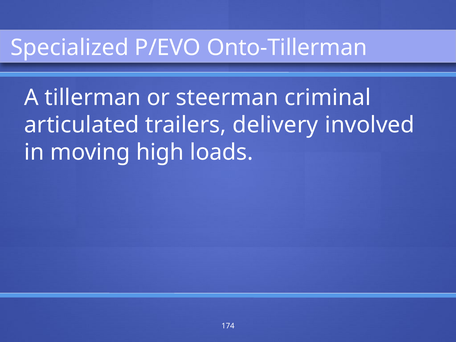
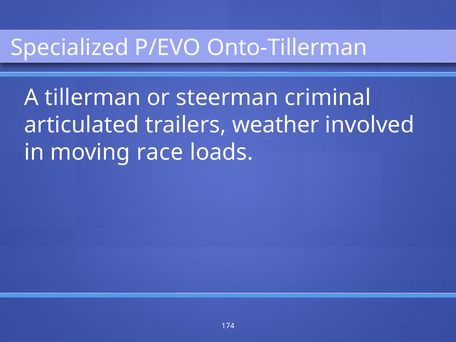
delivery: delivery -> weather (276, 125)
high: high -> race (160, 152)
